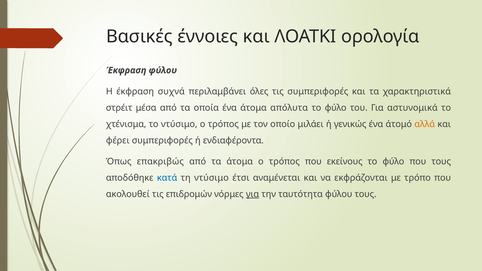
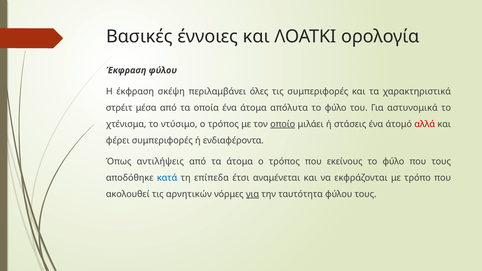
συχνά: συχνά -> σκέψη (171, 92)
οποίο underline: none -> present (283, 124)
γενικώς: γενικώς -> στάσεις (350, 124)
αλλά colour: orange -> red (425, 124)
επακριβώς: επακριβώς -> αντιλήψεις (160, 162)
τη ντύσιμο: ντύσιμο -> επίπεδα (211, 178)
επιδρομών: επιδρομών -> αρνητικών (189, 194)
